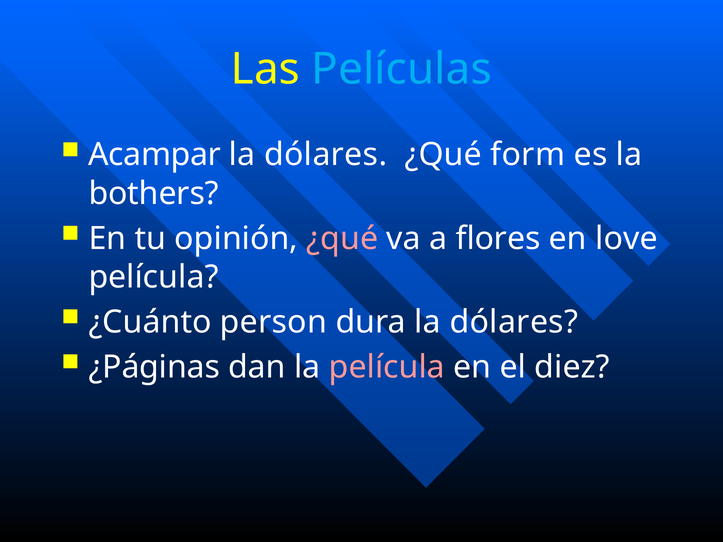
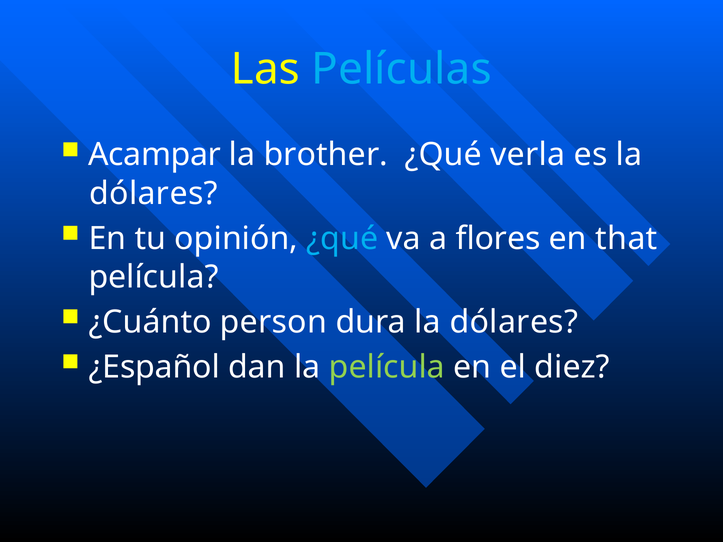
dólares: dólares -> brother (326, 155)
form: form -> verla (528, 155)
bothers: bothers -> dólares (153, 194)
¿qué colour: pink -> light blue (342, 239)
love: love -> that (626, 239)
¿Páginas: ¿Páginas -> ¿Español (154, 367)
película colour: pink -> light green (387, 367)
